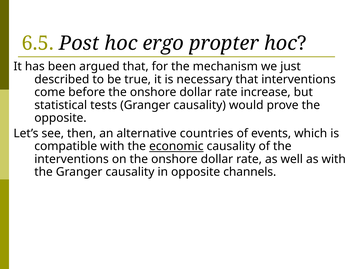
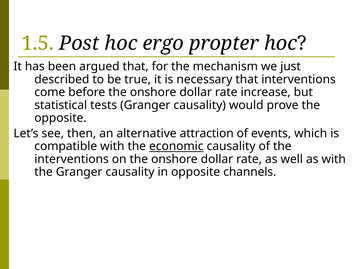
6.5: 6.5 -> 1.5 (38, 43)
countries: countries -> attraction (207, 133)
